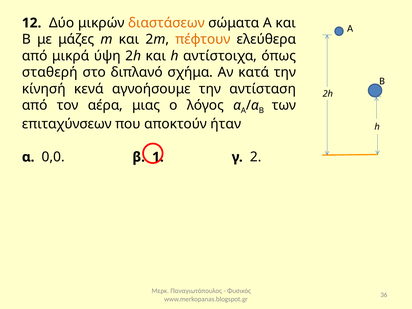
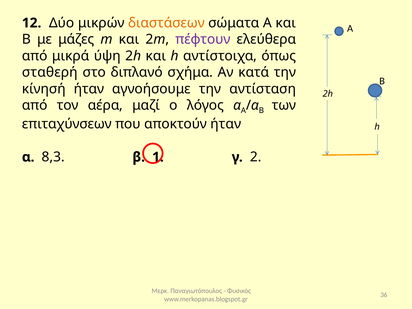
πέφτουν colour: orange -> purple (203, 39)
κίνησή κενά: κενά -> ήταν (89, 89)
μιας: μιας -> μαζί (146, 105)
0,0: 0,0 -> 8,3 (53, 157)
